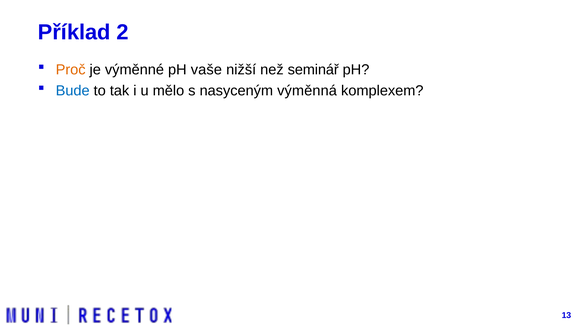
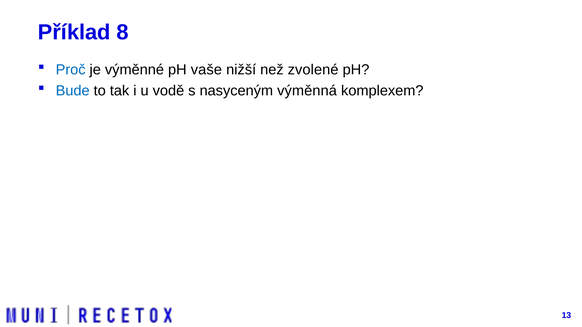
2: 2 -> 8 (123, 32)
Proč colour: orange -> blue (71, 70)
seminář: seminář -> zvolené (313, 70)
mělo: mělo -> vodě (168, 91)
